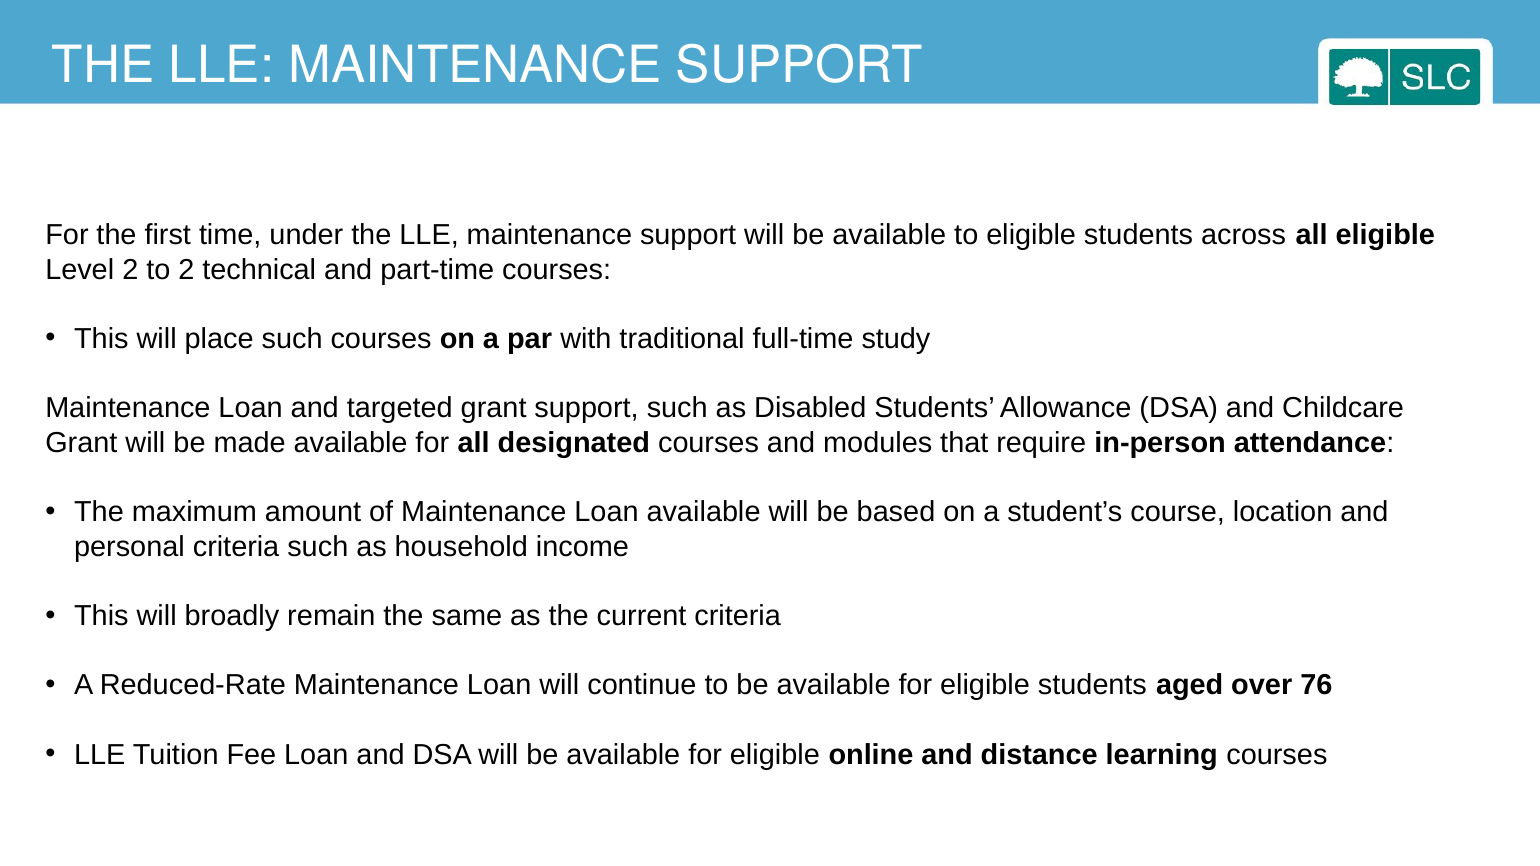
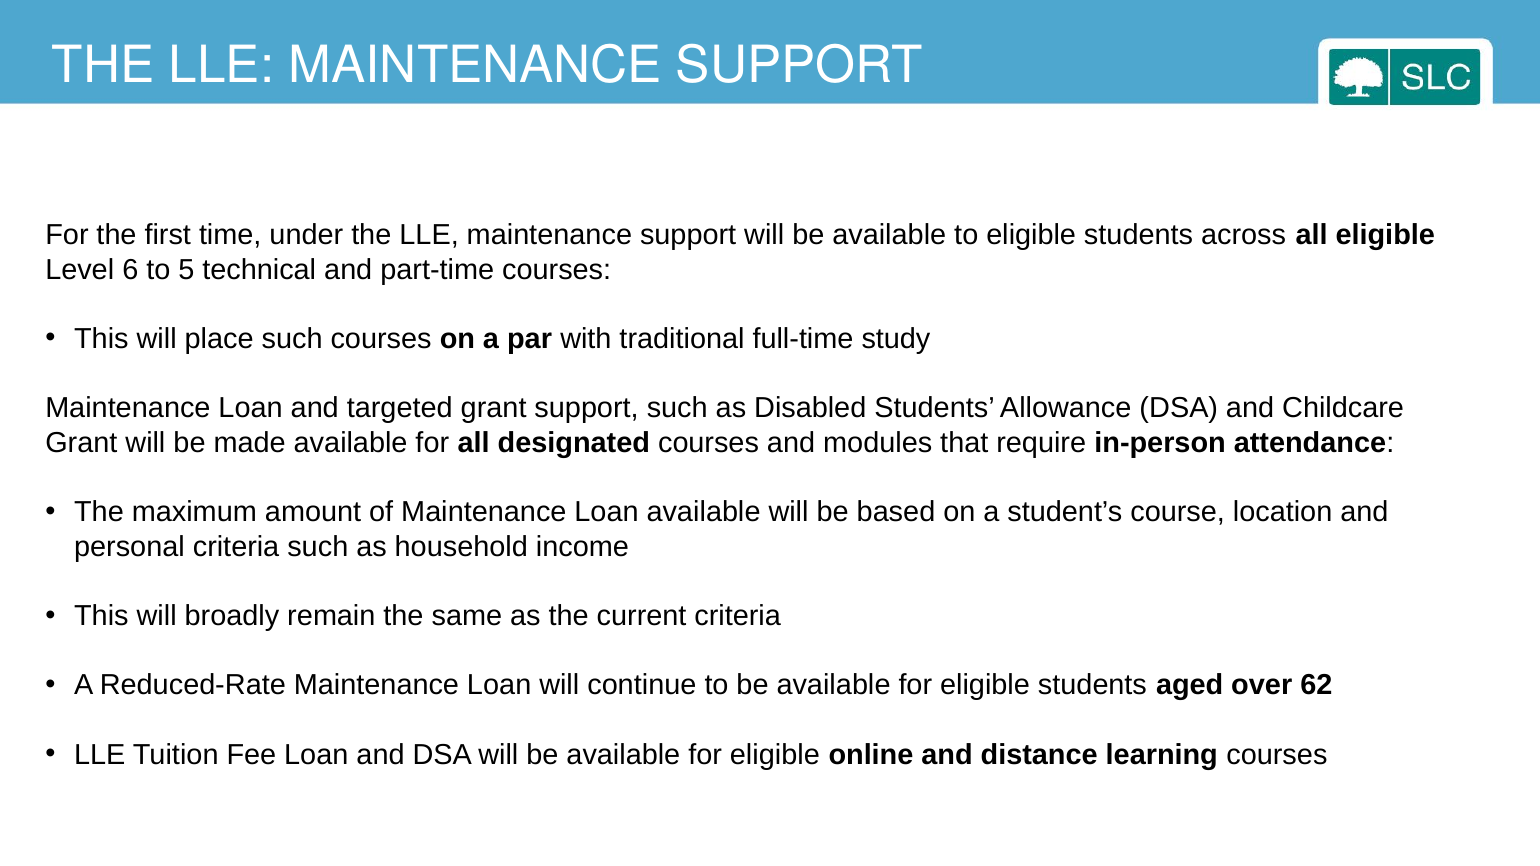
Level 2: 2 -> 6 (130, 270)
to 2: 2 -> 5 (186, 270)
76: 76 -> 62 (1316, 686)
